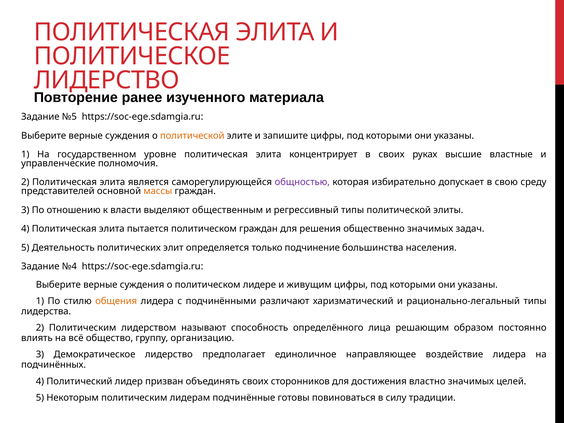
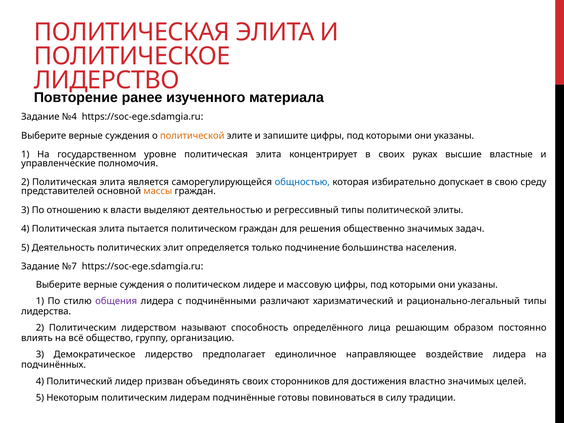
№5: №5 -> №4 (69, 117)
общностью colour: purple -> blue (302, 182)
общественным: общественным -> деятельностью (228, 210)
№4: №4 -> №7 (69, 266)
живущим: живущим -> массовую (309, 285)
общения colour: orange -> purple (116, 301)
